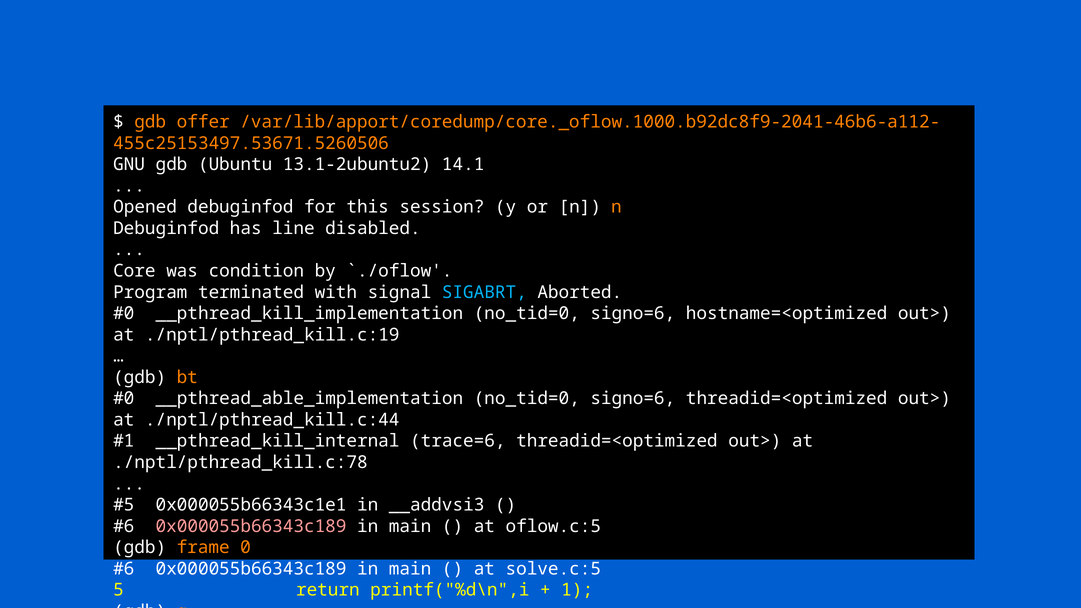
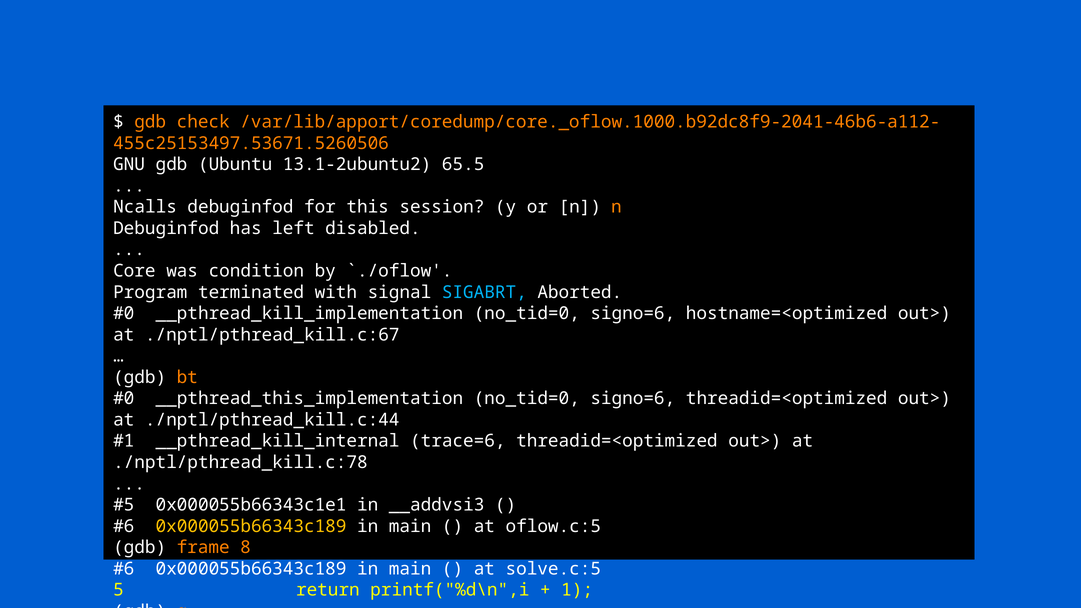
offer: offer -> check (203, 122)
14.1: 14.1 -> 65.5 (463, 165)
Opened: Opened -> Ncalls (145, 207)
line: line -> left (293, 228)
./nptl/pthread_kill.c:19: ./nptl/pthread_kill.c:19 -> ./nptl/pthread_kill.c:67 (272, 335)
__pthread_able_implementation: __pthread_able_implementation -> __pthread_this_implementation (309, 399)
0x000055b66343c189 colour: pink -> yellow (251, 526)
0: 0 -> 8 (245, 548)
